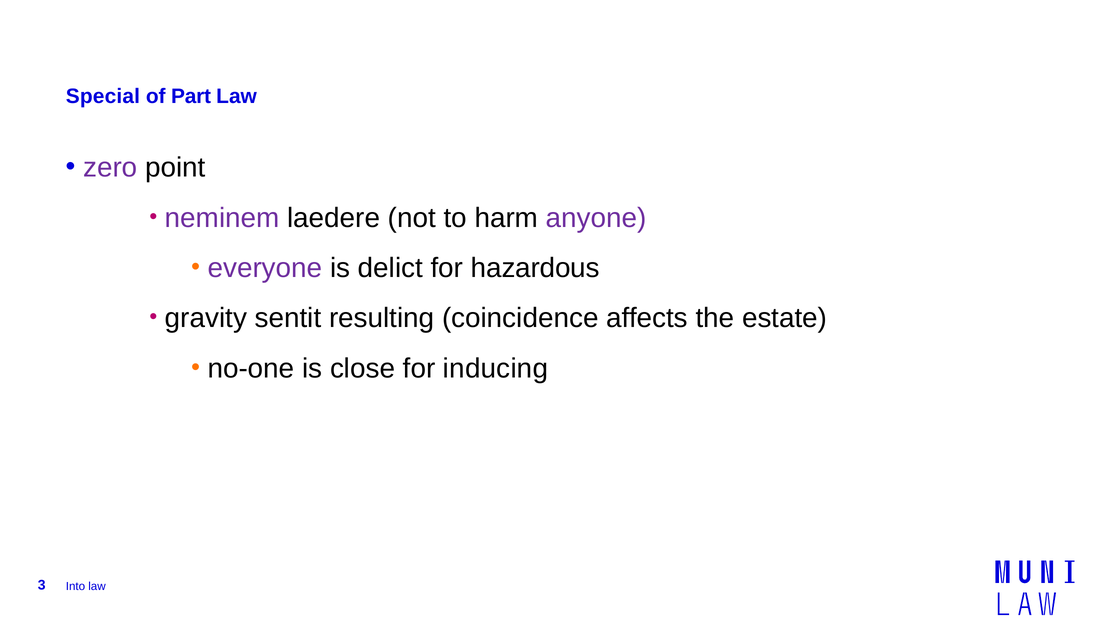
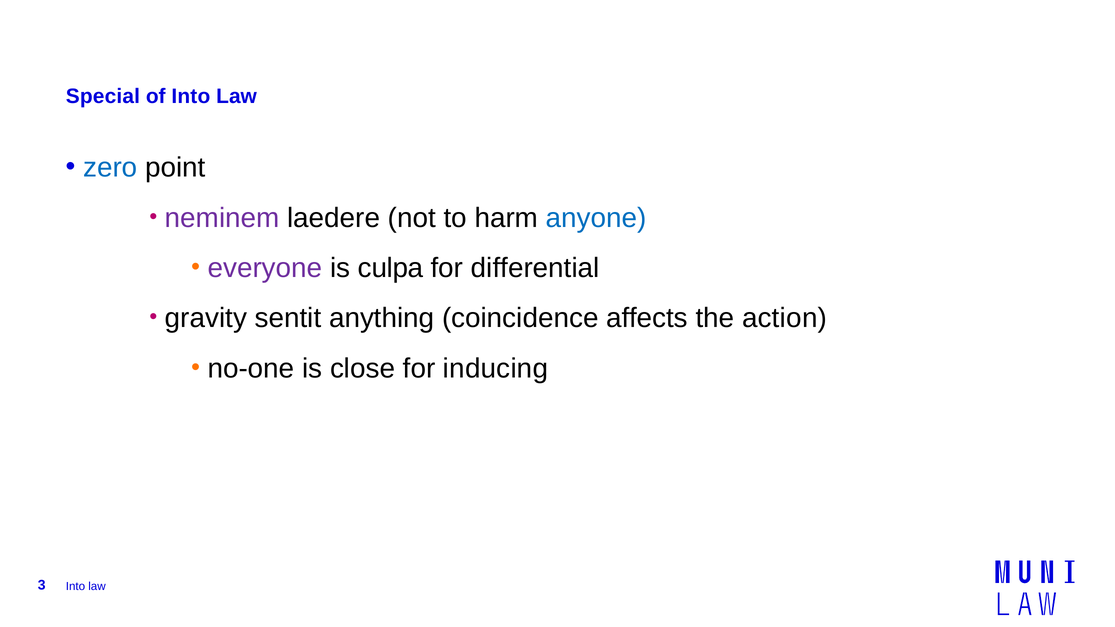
of Part: Part -> Into (191, 97)
zero colour: purple -> blue (110, 168)
anyone colour: purple -> blue (596, 218)
delict: delict -> culpa (391, 268)
hazardous: hazardous -> differential (535, 268)
resulting: resulting -> anything (382, 318)
estate: estate -> action (785, 318)
